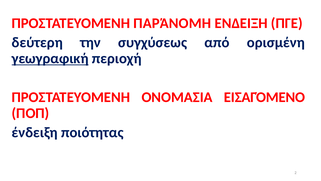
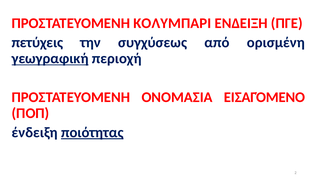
ΠΑΡΆΝΟΜΗ: ΠΑΡΆΝΟΜΗ -> ΚΟΛΥΜΠΑΡΙ (172, 23)
δεύτερη: δεύτερη -> πετύχεις (37, 43)
ποιότητας underline: none -> present (92, 132)
